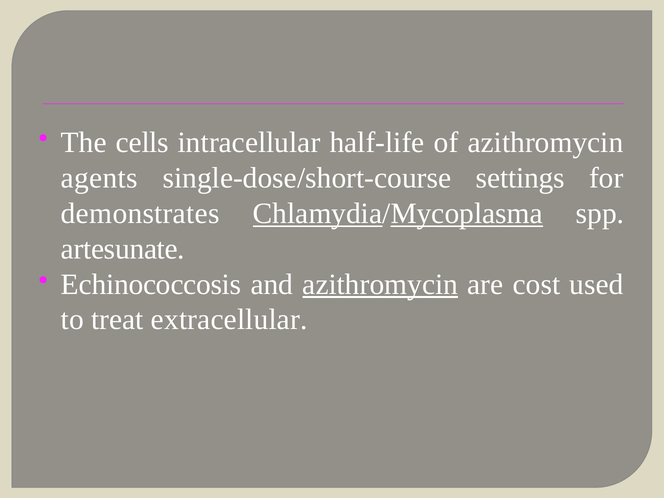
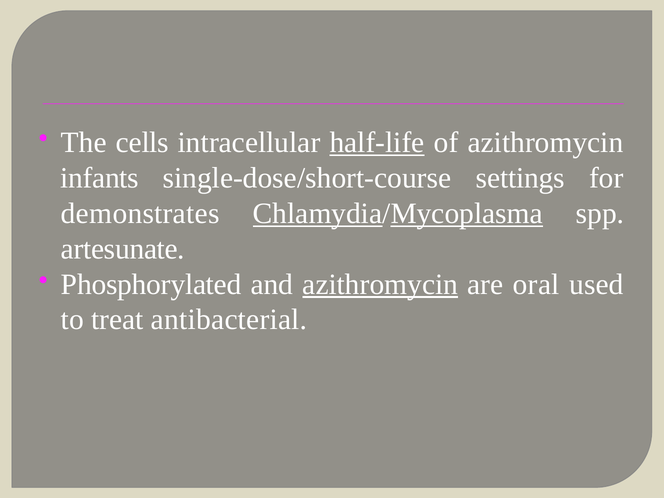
half-life underline: none -> present (377, 143)
agents: agents -> infants (100, 178)
Echinococcosis: Echinococcosis -> Phosphorylated (151, 284)
cost: cost -> oral (536, 284)
extracellular: extracellular -> antibacterial (229, 320)
